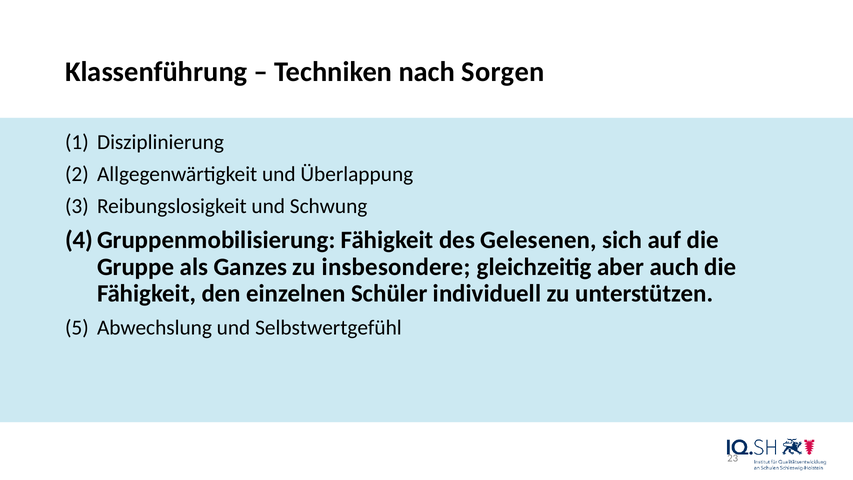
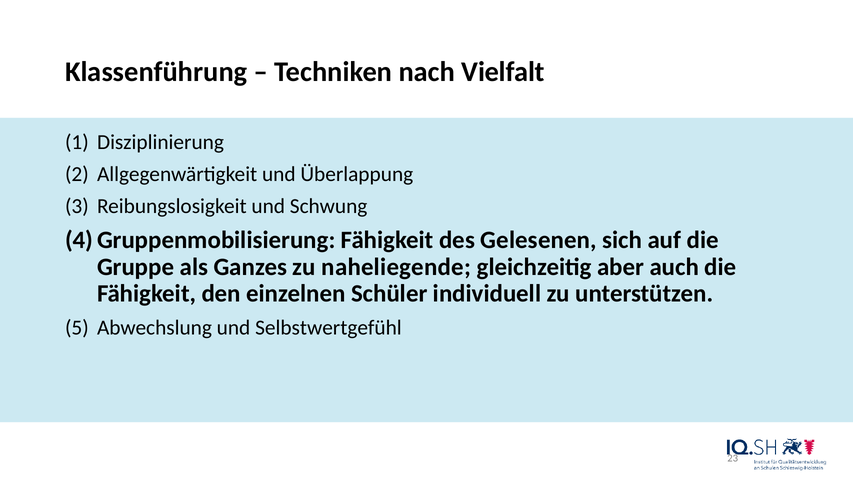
Sorgen: Sorgen -> Vielfalt (503, 72)
insbesondere: insbesondere -> naheliegende (396, 267)
